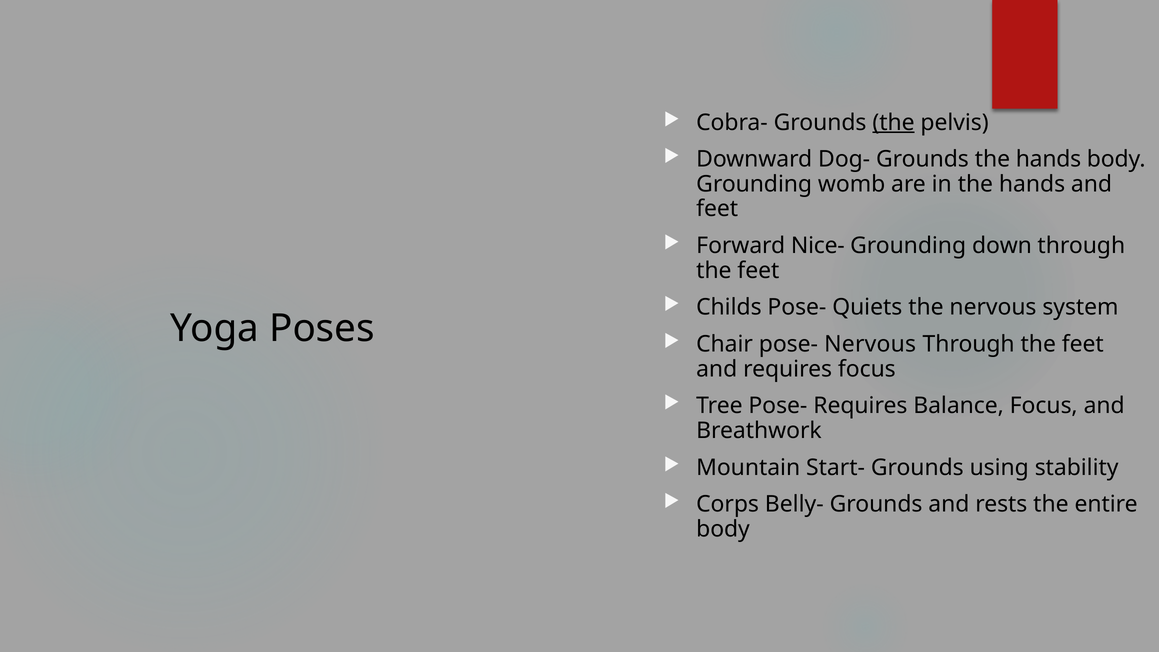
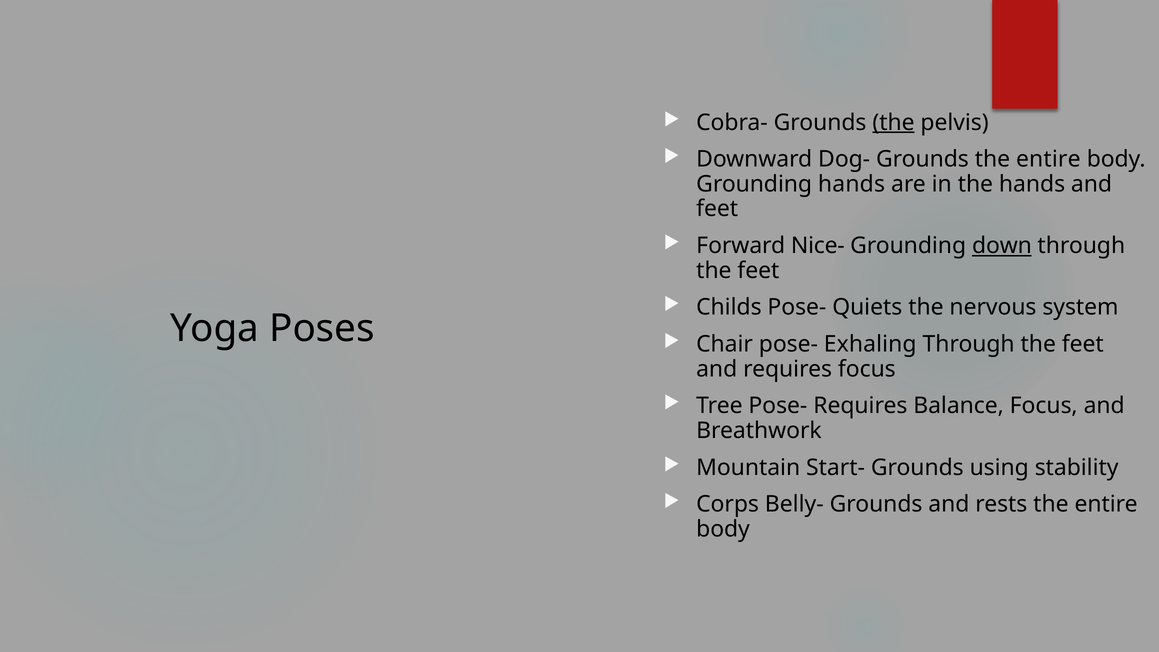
Grounds the hands: hands -> entire (1048, 159)
Grounding womb: womb -> hands (851, 184)
down underline: none -> present (1002, 246)
pose- Nervous: Nervous -> Exhaling (870, 344)
